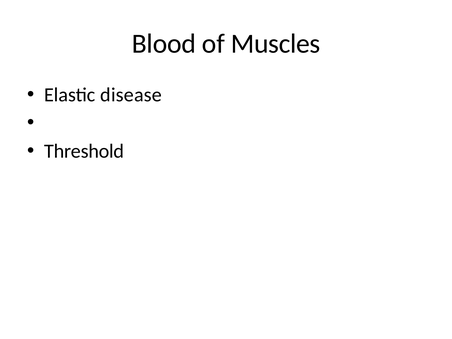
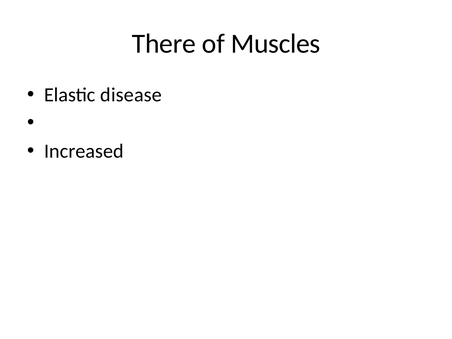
Blood: Blood -> There (164, 44)
Threshold: Threshold -> Increased (84, 151)
